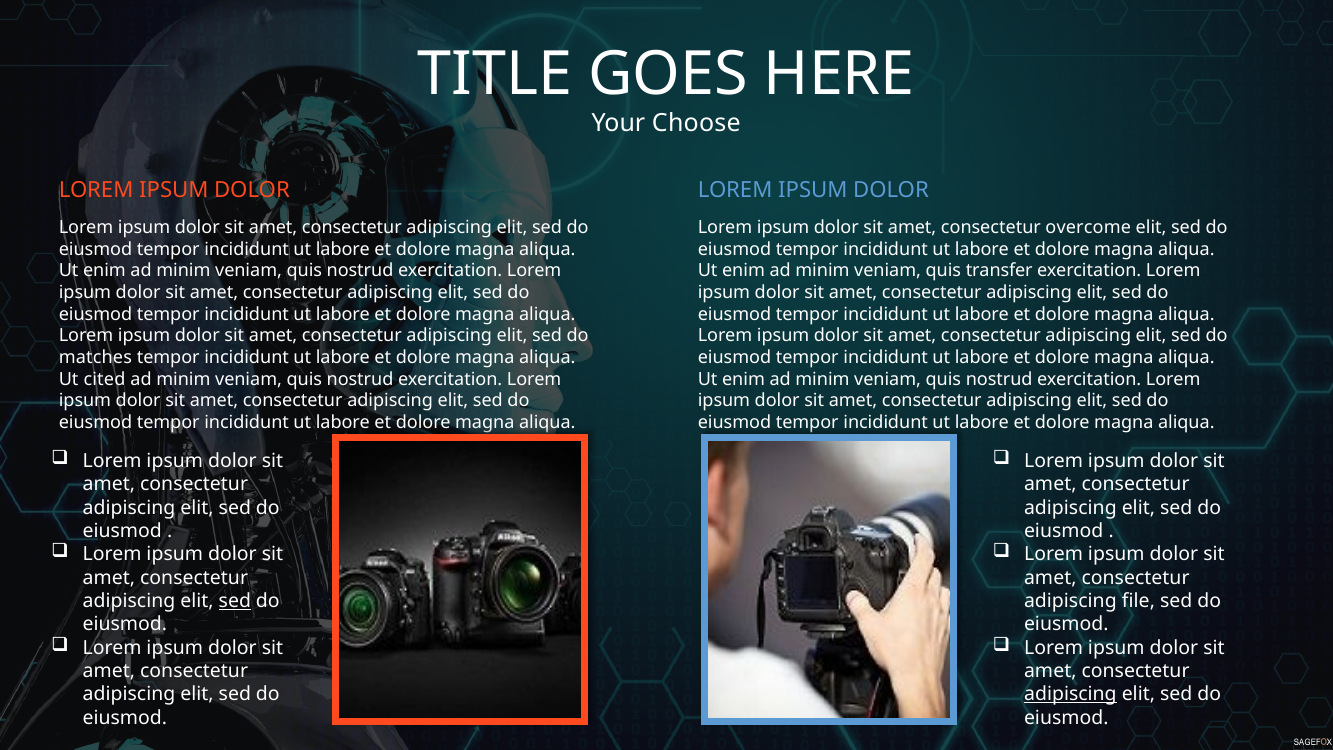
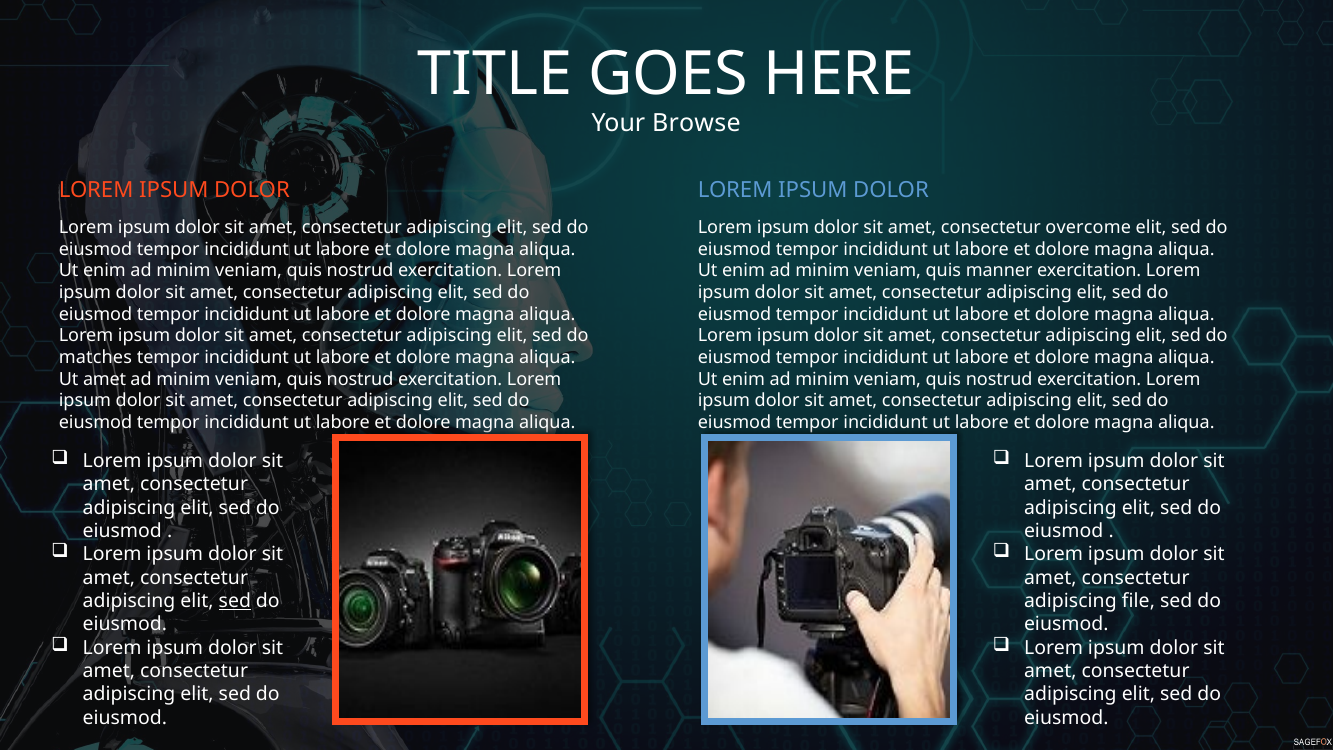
Choose: Choose -> Browse (696, 123)
transfer: transfer -> manner (999, 271)
Ut cited: cited -> amet (105, 379)
adipiscing underline: present -> none (1070, 694)
